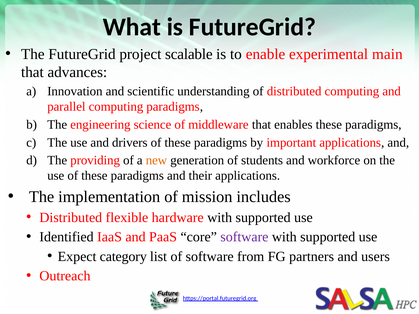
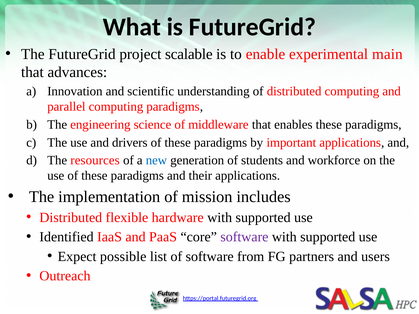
providing: providing -> resources (95, 161)
new colour: orange -> blue (156, 161)
category: category -> possible (123, 257)
